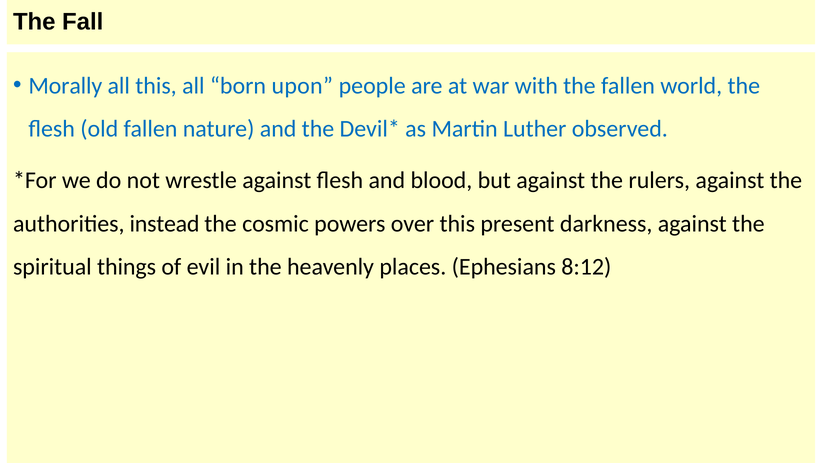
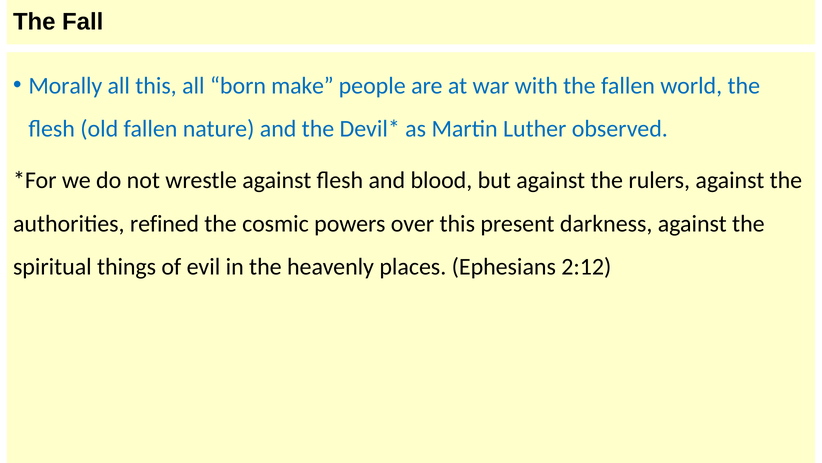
upon: upon -> make (302, 86)
instead: instead -> refined (165, 223)
8:12: 8:12 -> 2:12 (586, 266)
